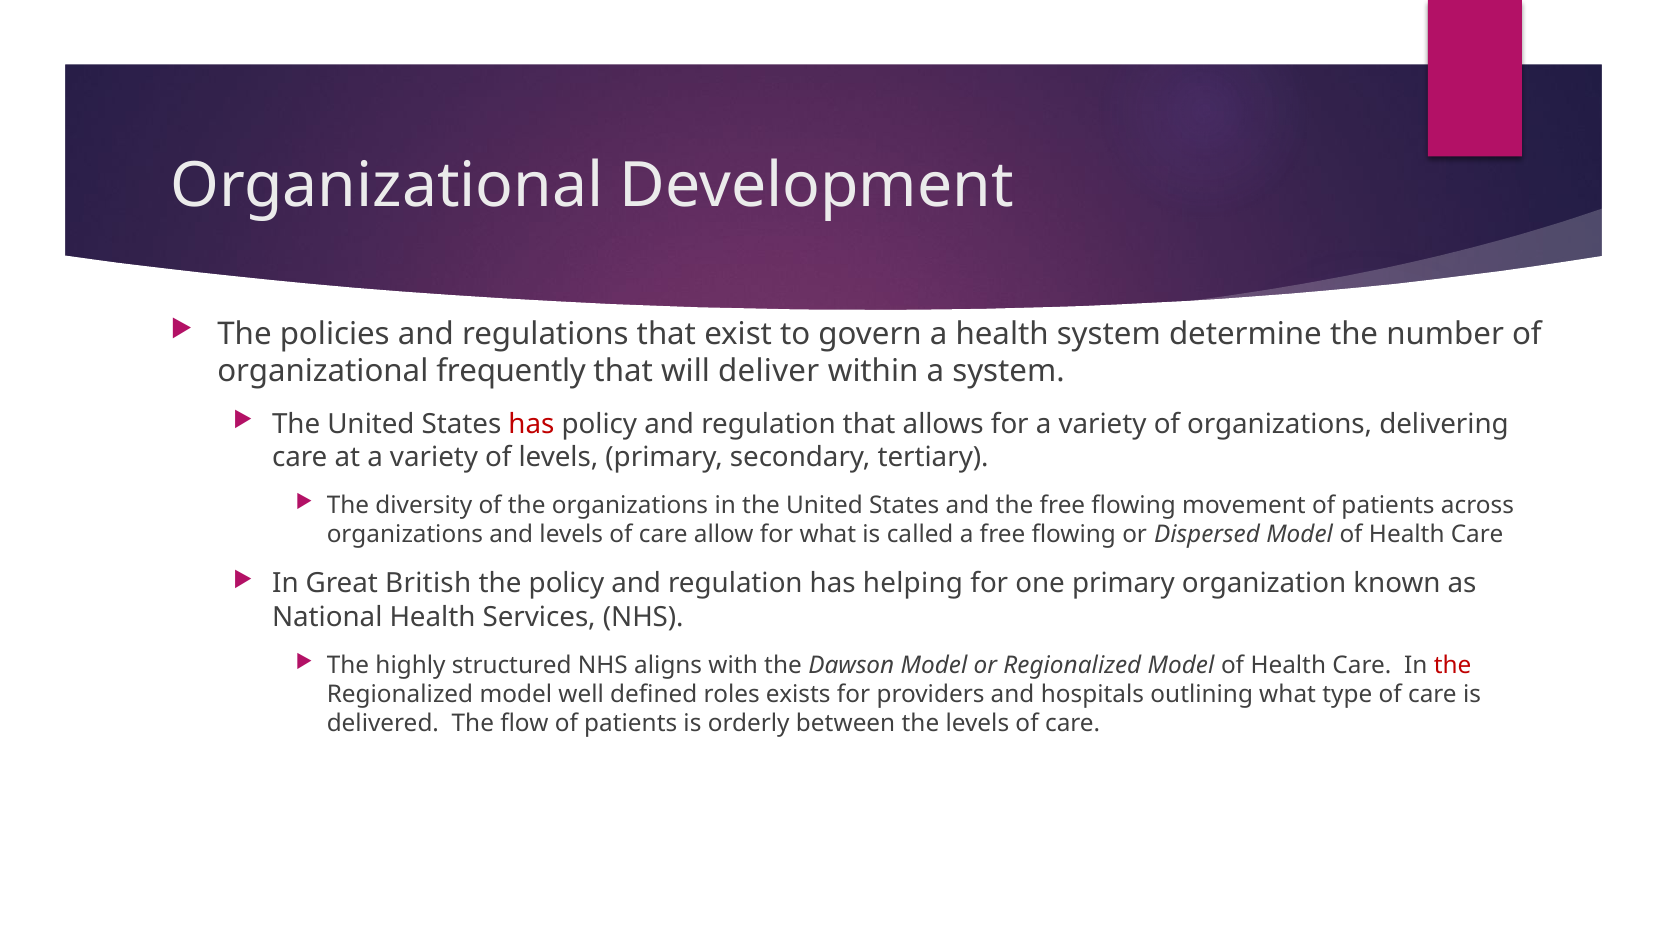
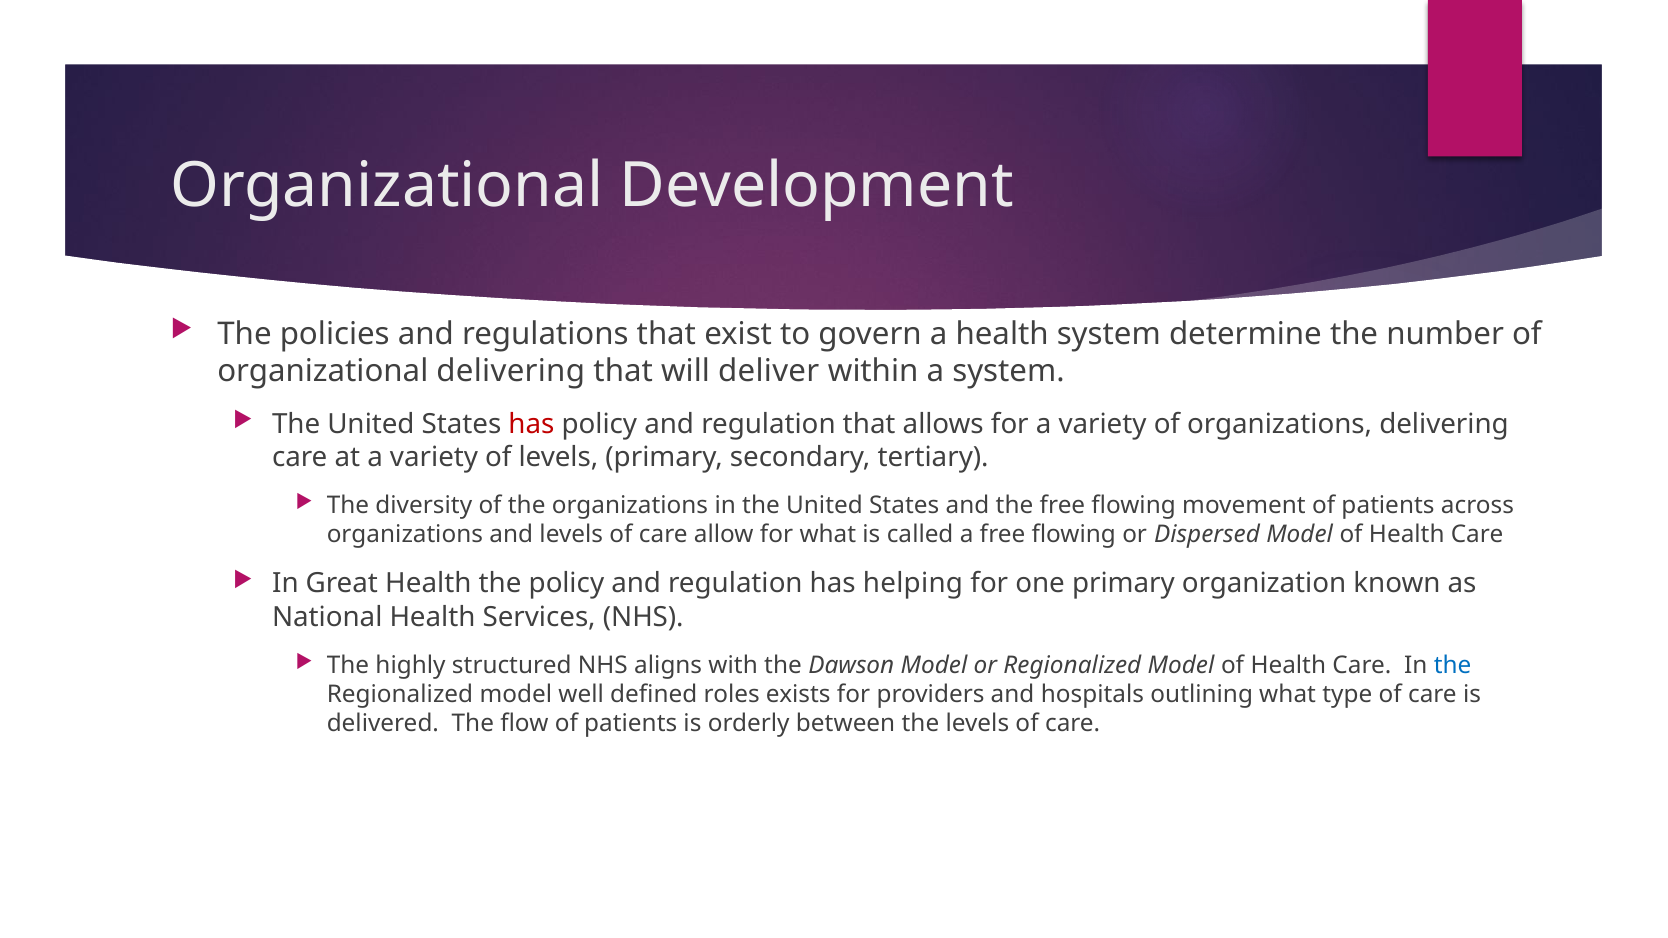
organizational frequently: frequently -> delivering (511, 371)
Great British: British -> Health (428, 584)
the colour: red -> blue (1453, 666)
